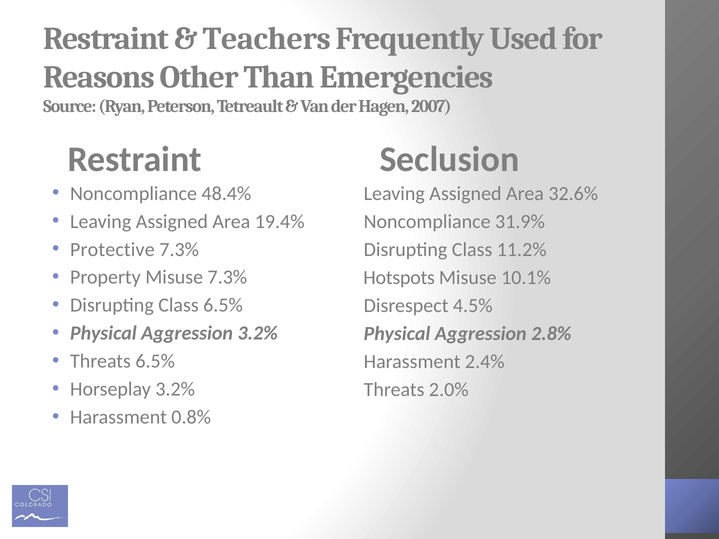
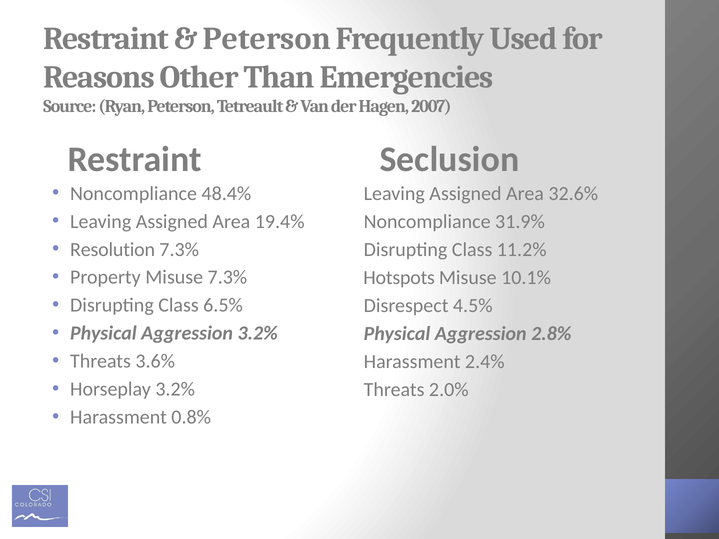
Teachers: Teachers -> Peterson (267, 39)
Protective: Protective -> Resolution (113, 250)
Threats 6.5%: 6.5% -> 3.6% (155, 361)
